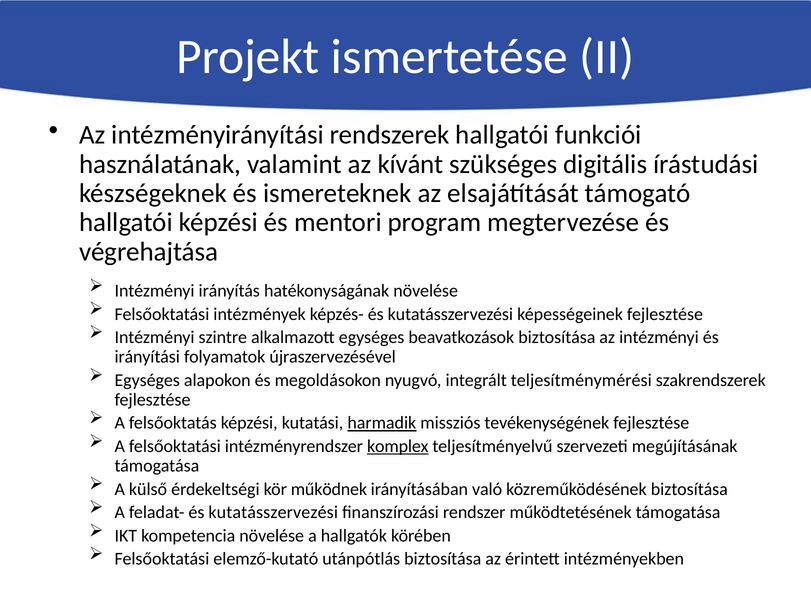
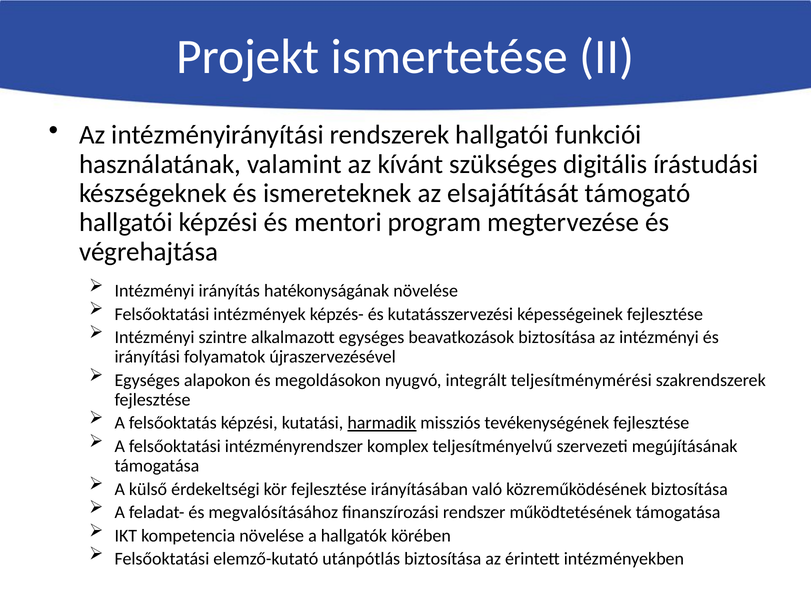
komplex underline: present -> none (398, 446)
kör működnek: működnek -> fejlesztése (329, 489)
feladat- és kutatásszervezési: kutatásszervezési -> megvalósításához (273, 512)
